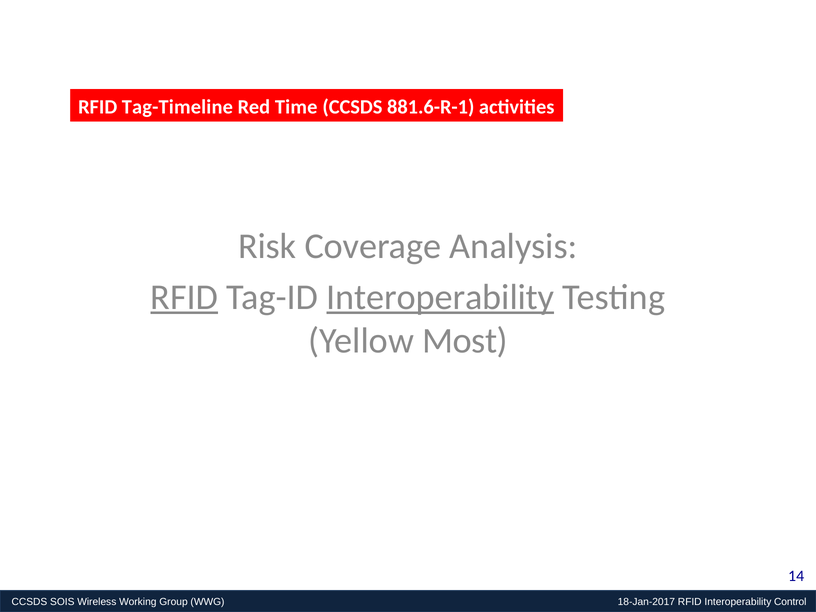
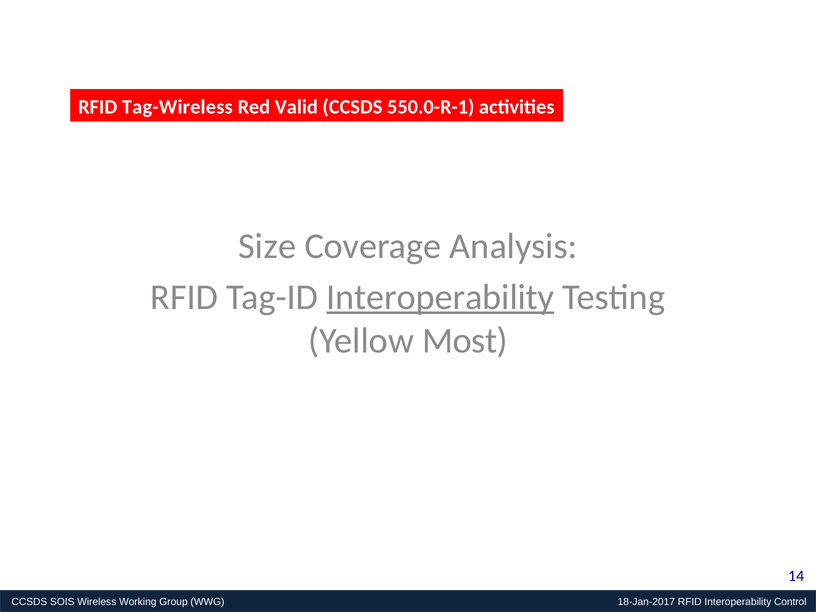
Tag-Timeline: Tag-Timeline -> Tag-Wireless (177, 107)
Time: Time -> Valid (296, 107)
881.6-R-1: 881.6-R-1 -> 550.0-R-1 (431, 107)
Risk: Risk -> Size (267, 246)
RFID underline: present -> none (184, 297)
